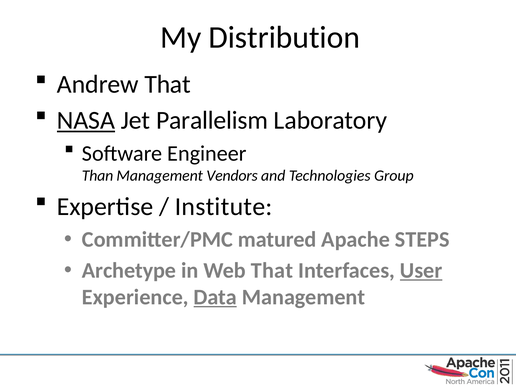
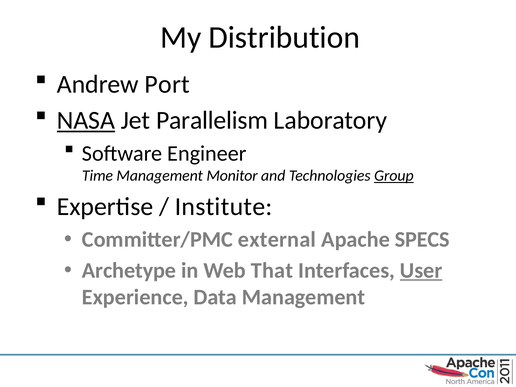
Andrew That: That -> Port (167, 84)
Than: Than -> Time (97, 176)
Vendors: Vendors -> Monitor (232, 176)
Group underline: none -> present (394, 176)
matured: matured -> external (277, 240)
STEPS: STEPS -> SPECS (422, 240)
Data underline: present -> none (215, 297)
